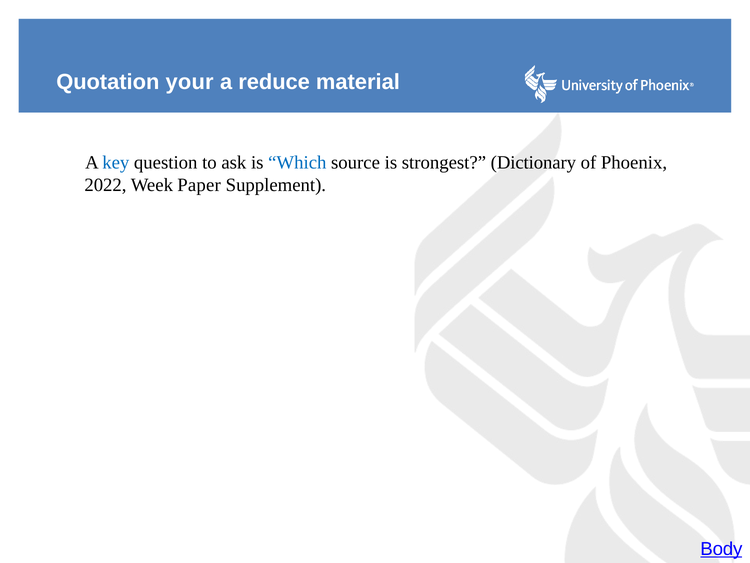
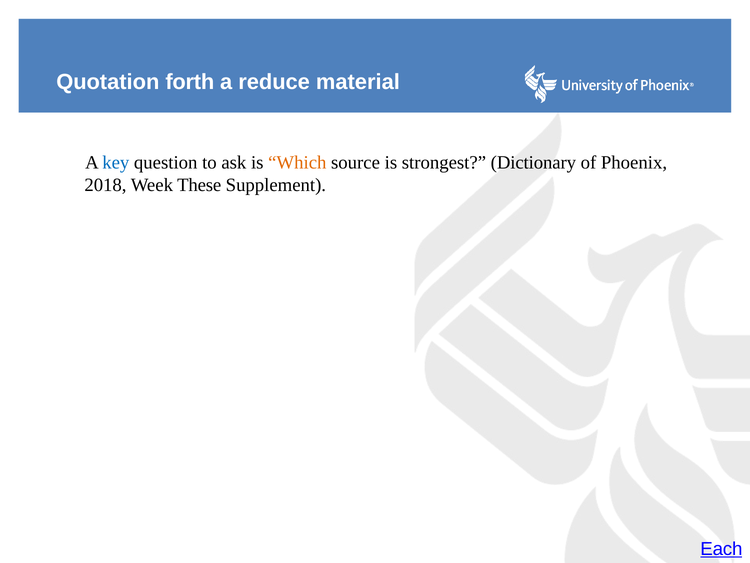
your: your -> forth (190, 82)
Which colour: blue -> orange (297, 163)
2022: 2022 -> 2018 (105, 185)
Paper: Paper -> These (199, 185)
Body: Body -> Each (721, 548)
